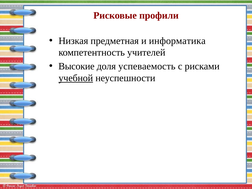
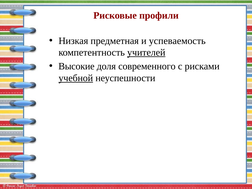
информатика: информатика -> успеваемость (177, 41)
учителей underline: none -> present (146, 53)
успеваемость: успеваемость -> современного (147, 66)
